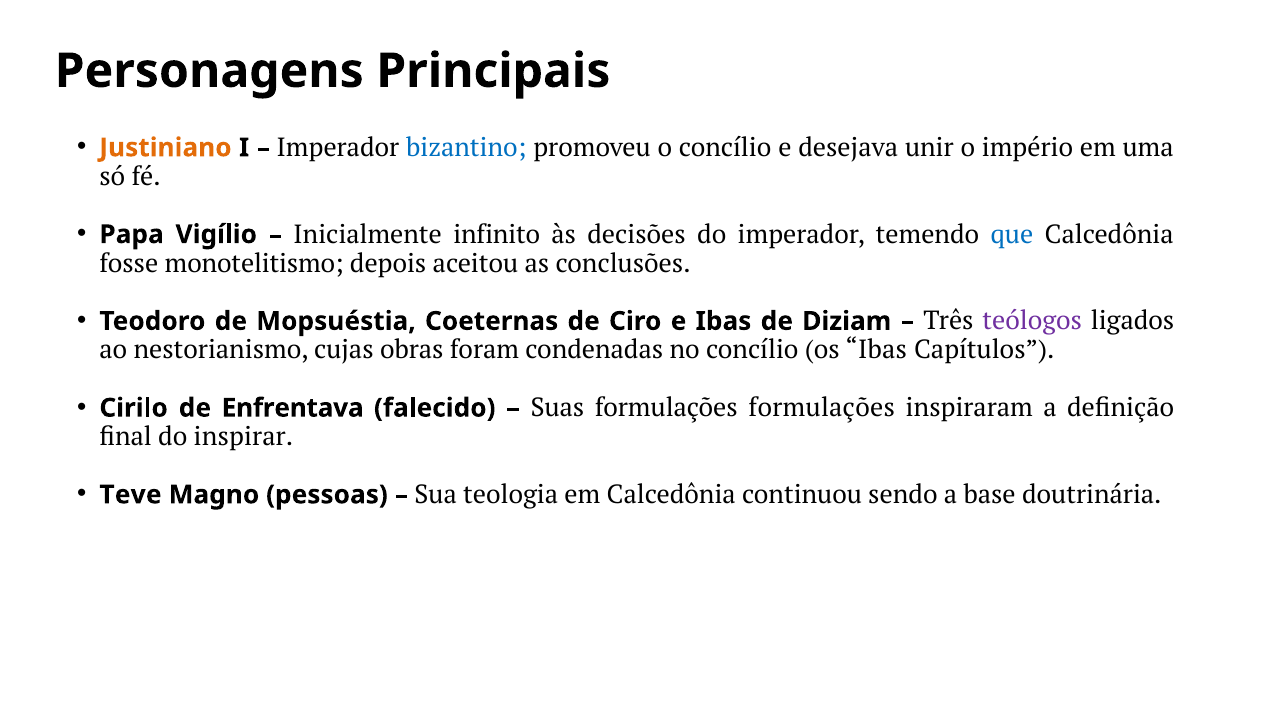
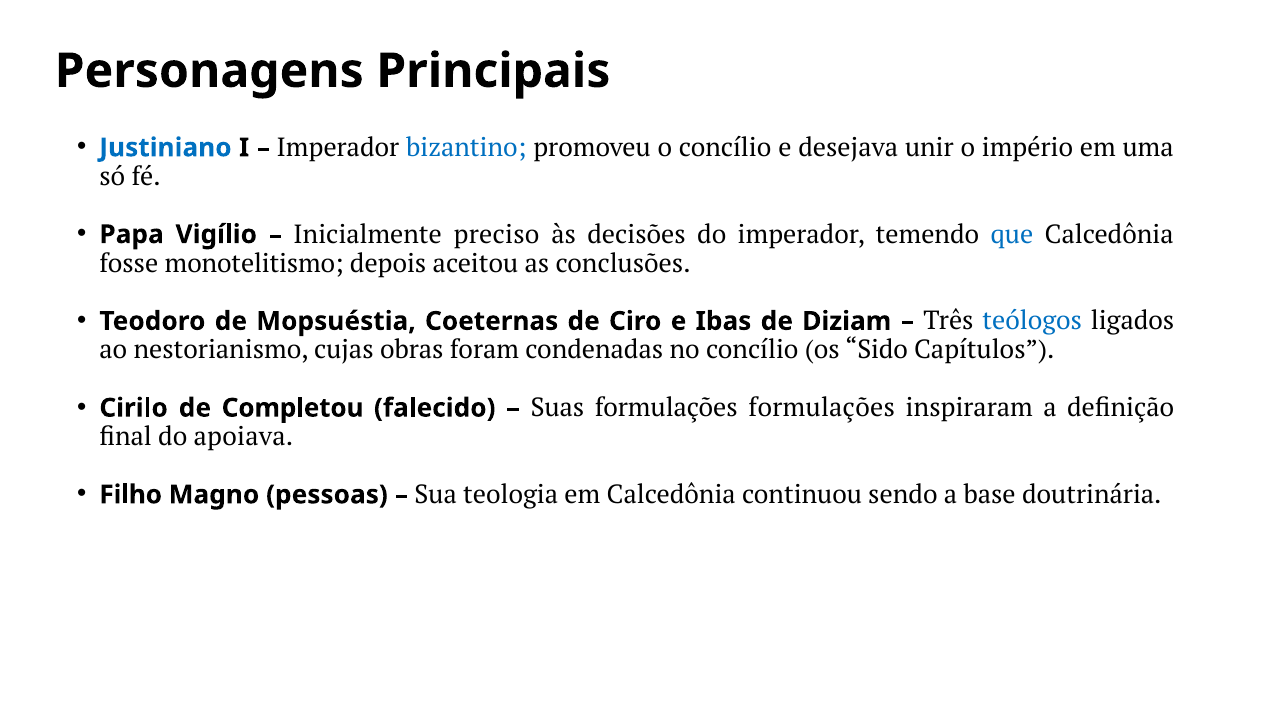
Justiniano colour: orange -> blue (166, 148)
infinito: infinito -> preciso (497, 234)
teólogos colour: purple -> blue (1032, 321)
os Ibas: Ibas -> Sido (876, 350)
Enfrentava: Enfrentava -> Completou (293, 408)
inspirar: inspirar -> apoiava (243, 437)
Teve: Teve -> Filho (131, 495)
